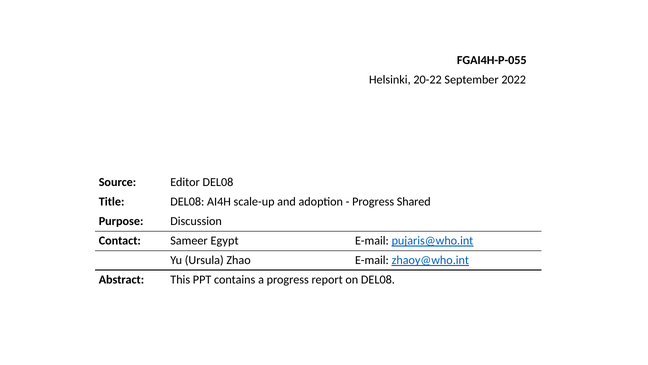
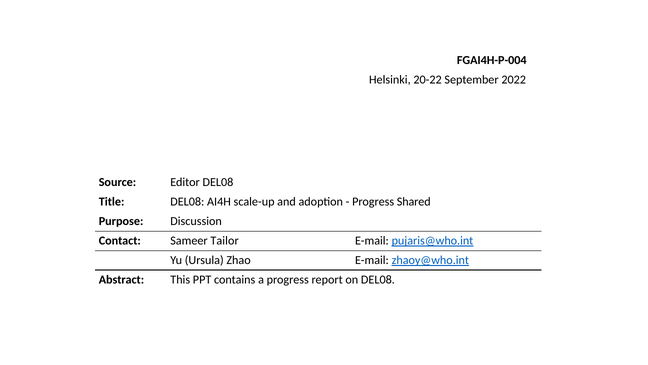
FGAI4H-P-055: FGAI4H-P-055 -> FGAI4H-P-004 (492, 60)
Egypt: Egypt -> Tailor (225, 240)
